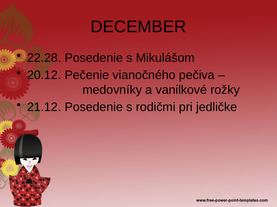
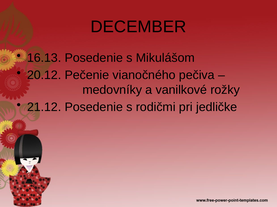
22.28: 22.28 -> 16.13 (44, 58)
